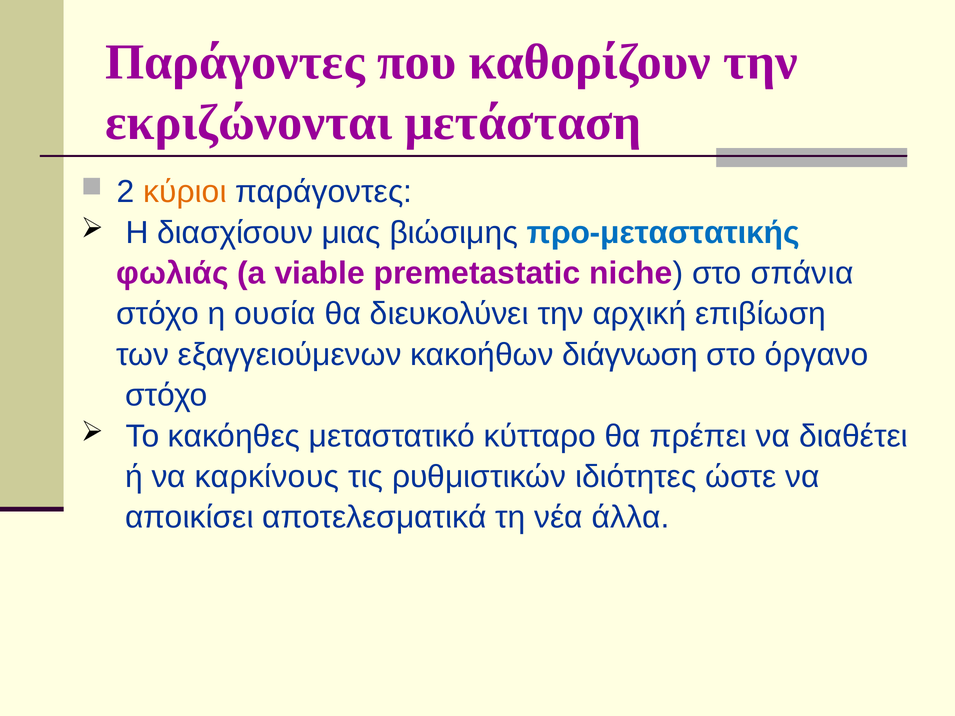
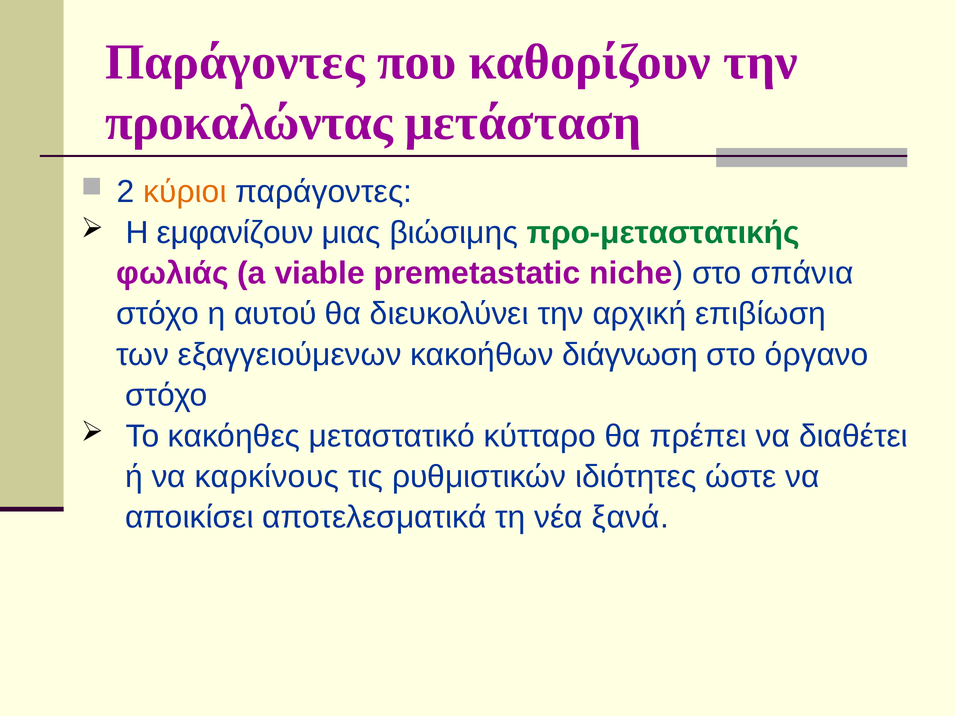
εκριζώνονται: εκριζώνονται -> προκαλώντας (249, 122)
διασχίσουν: διασχίσουν -> εμφανίζουν (235, 233)
προ-μεταστατικής colour: blue -> green (663, 233)
ουσία: ουσία -> αυτού (275, 314)
άλλα: άλλα -> ξανά (630, 518)
